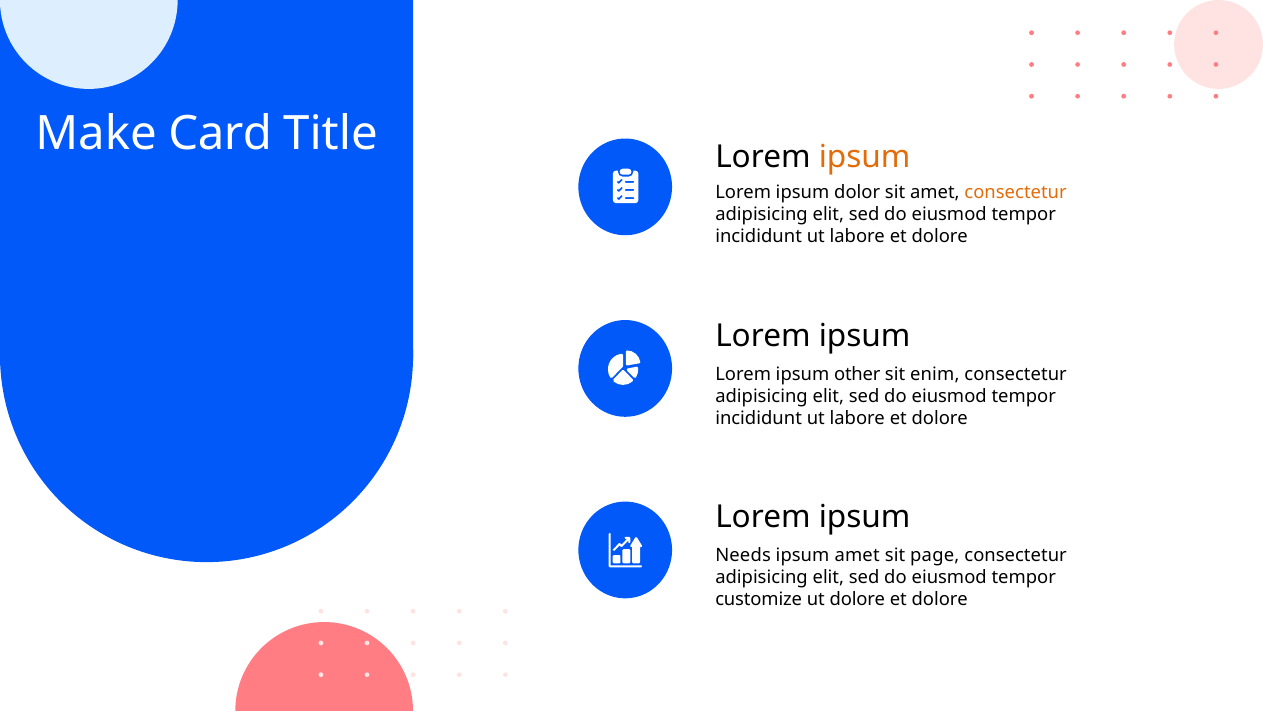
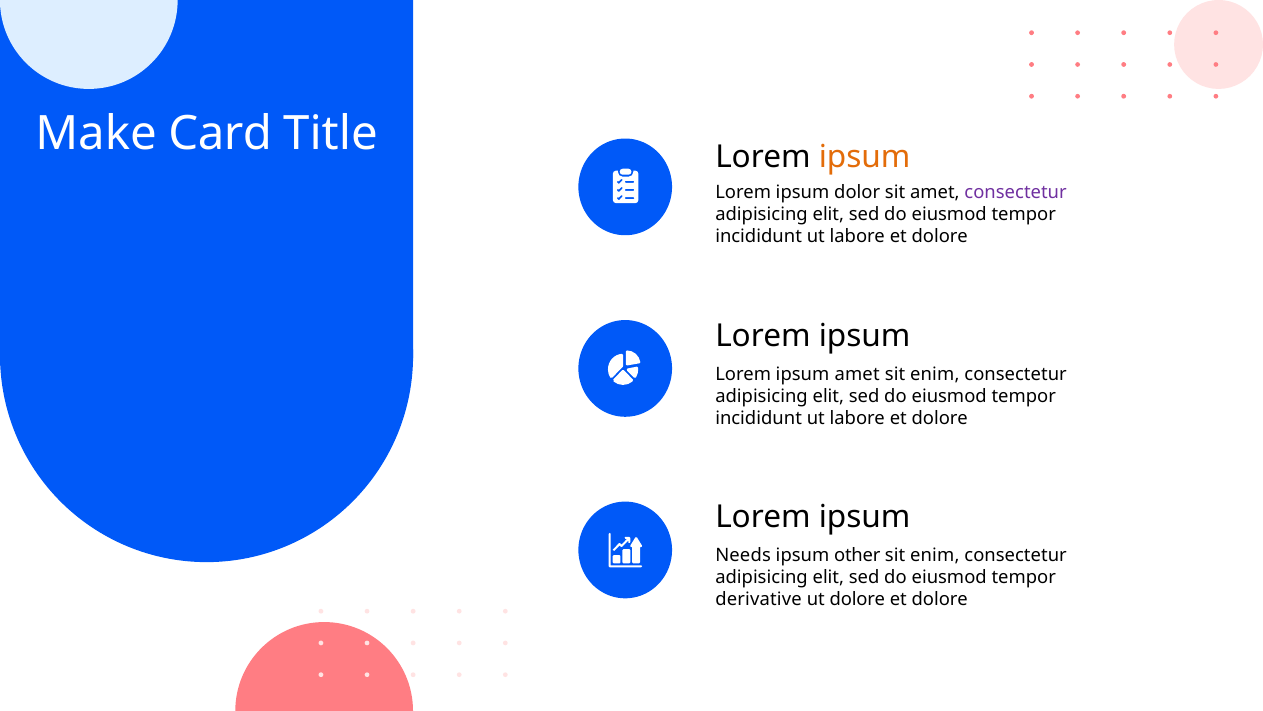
consectetur colour: orange -> purple (1016, 192)
ipsum other: other -> amet (857, 374)
ipsum amet: amet -> other (857, 555)
page: page -> enim (935, 555)
customize: customize -> derivative (759, 599)
